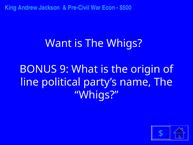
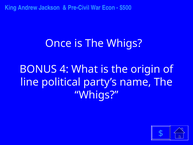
Want: Want -> Once (58, 43)
9: 9 -> 4 (64, 69)
